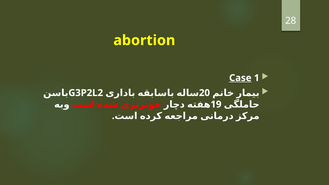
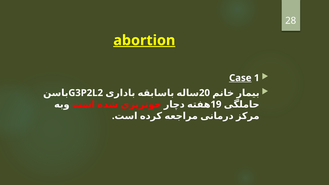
abortion underline: none -> present (144, 40)
